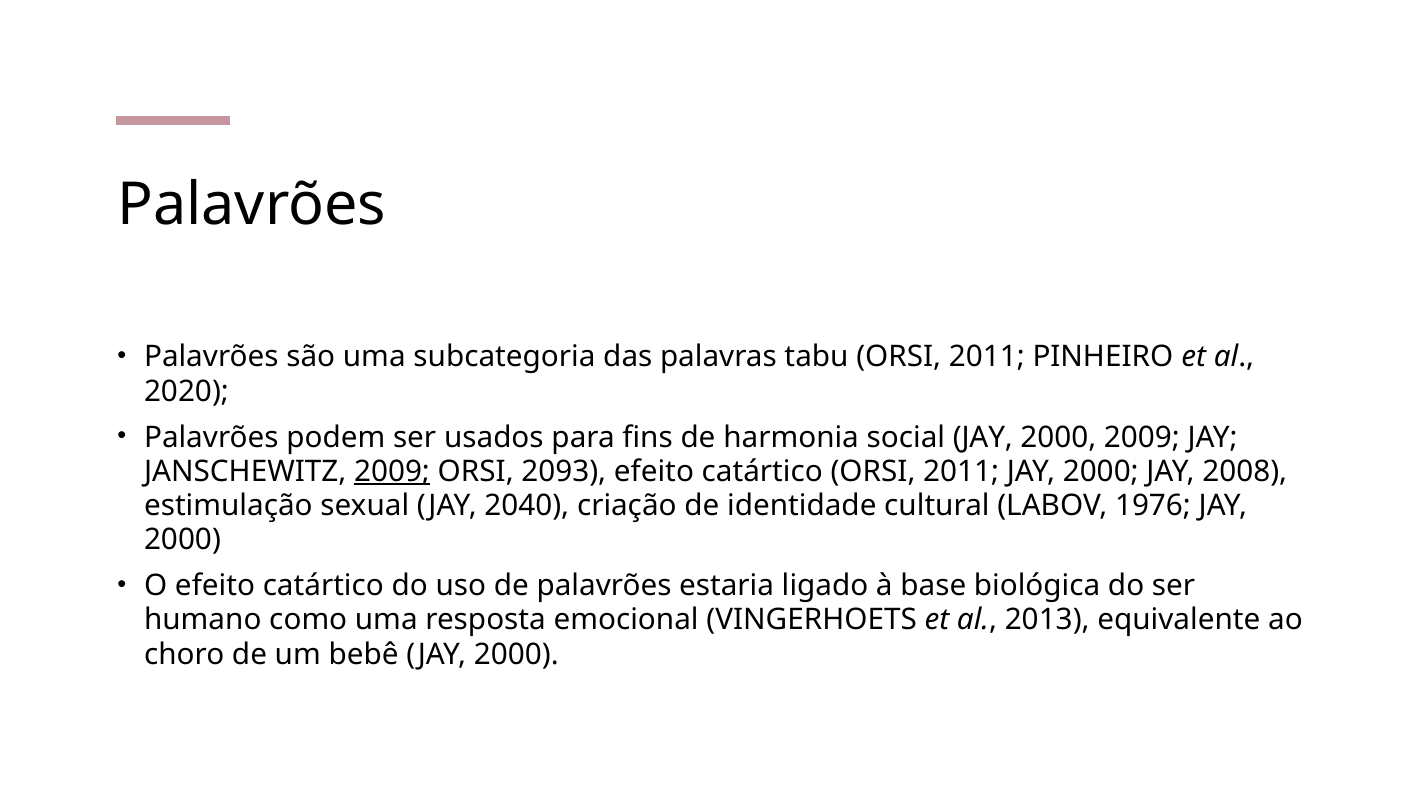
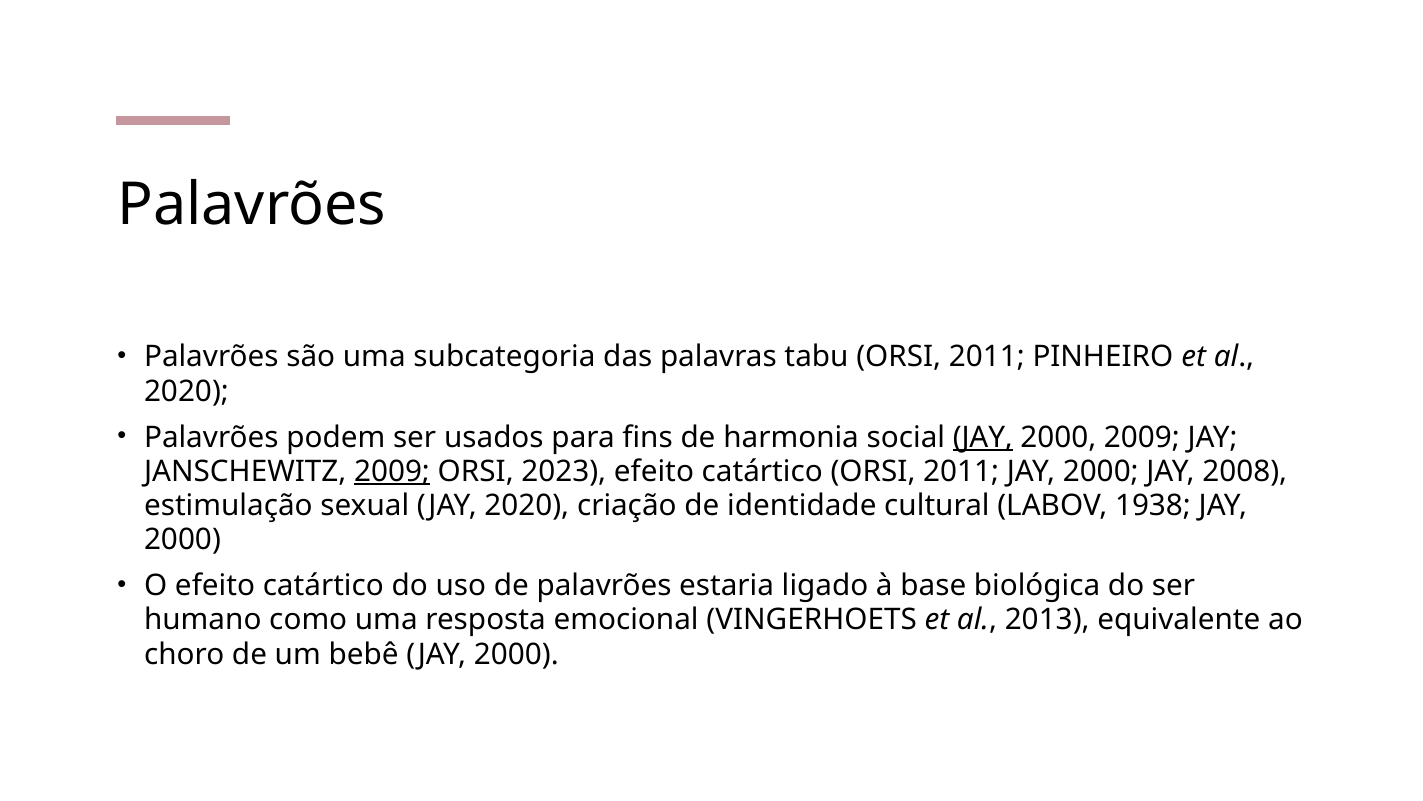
JAY underline: none -> present (983, 437)
2093: 2093 -> 2023 (564, 471)
JAY 2040: 2040 -> 2020 (527, 505)
1976: 1976 -> 1938 (1153, 505)
